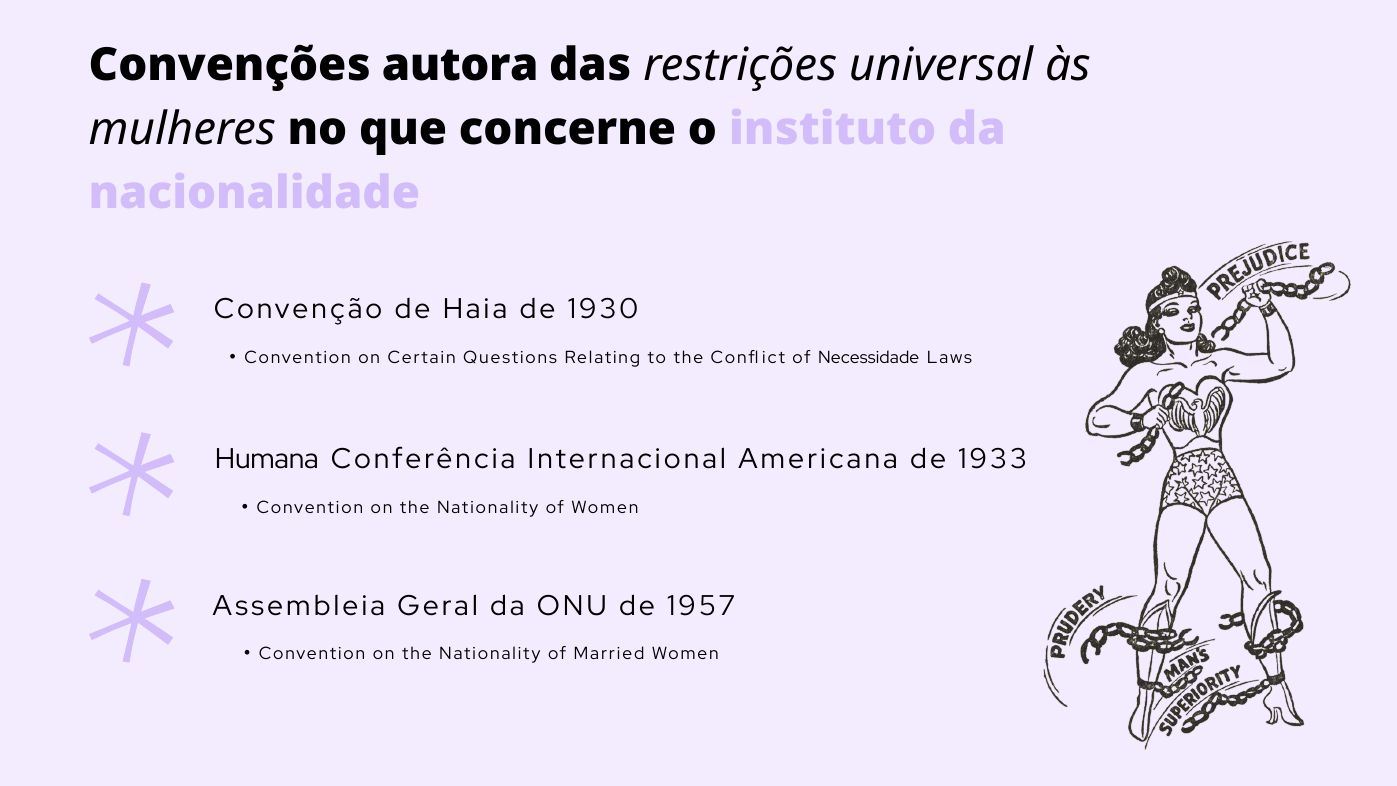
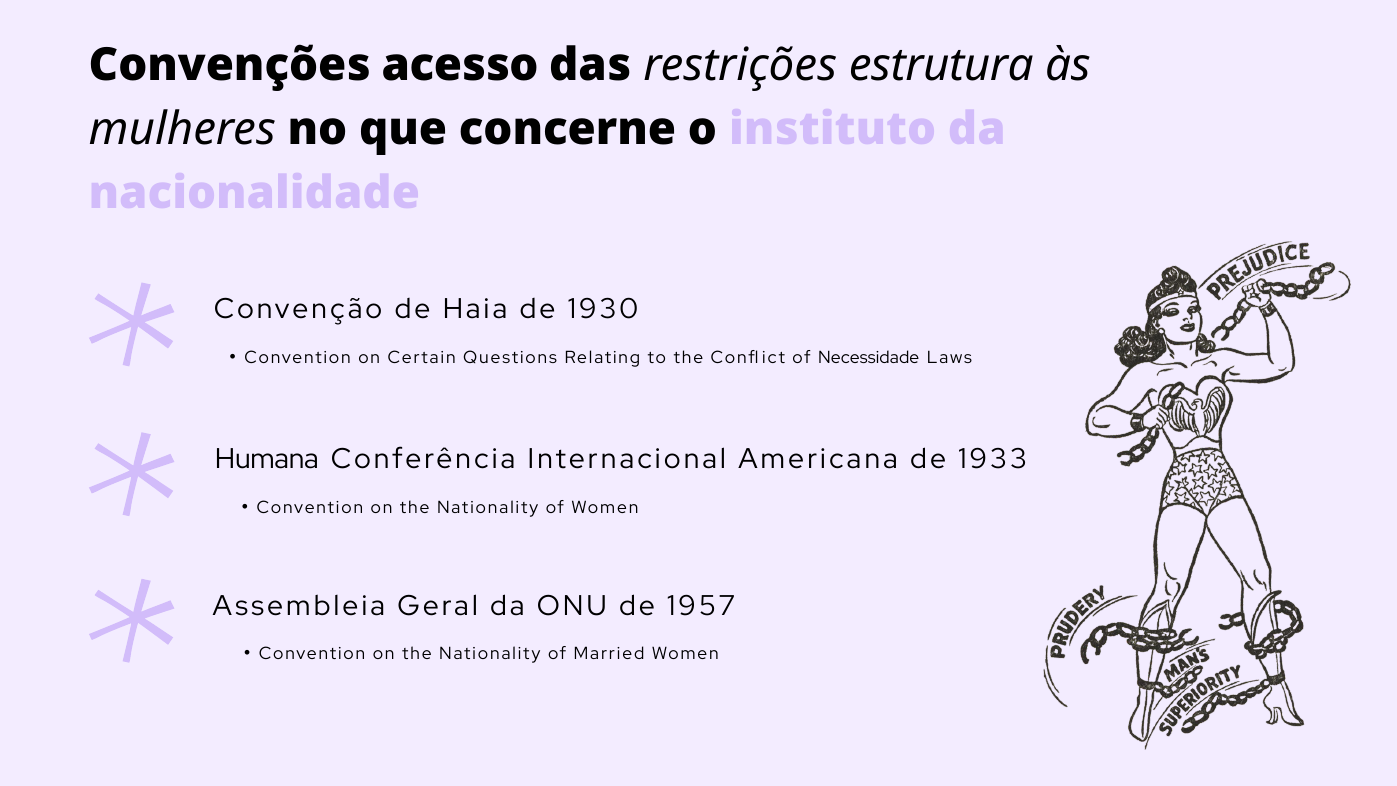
autora: autora -> acesso (460, 66)
universal: universal -> estrutura (941, 66)
